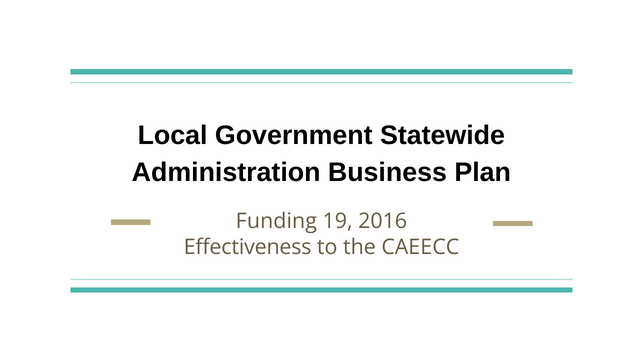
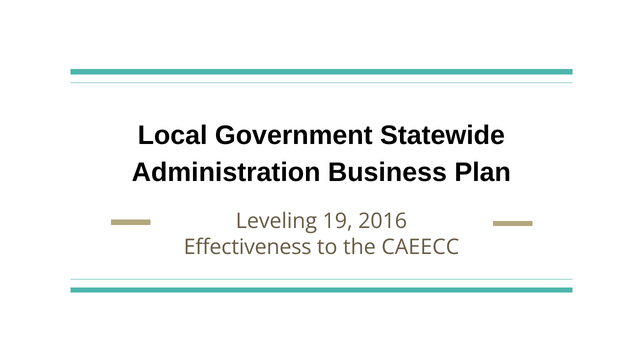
Funding: Funding -> Leveling (276, 221)
